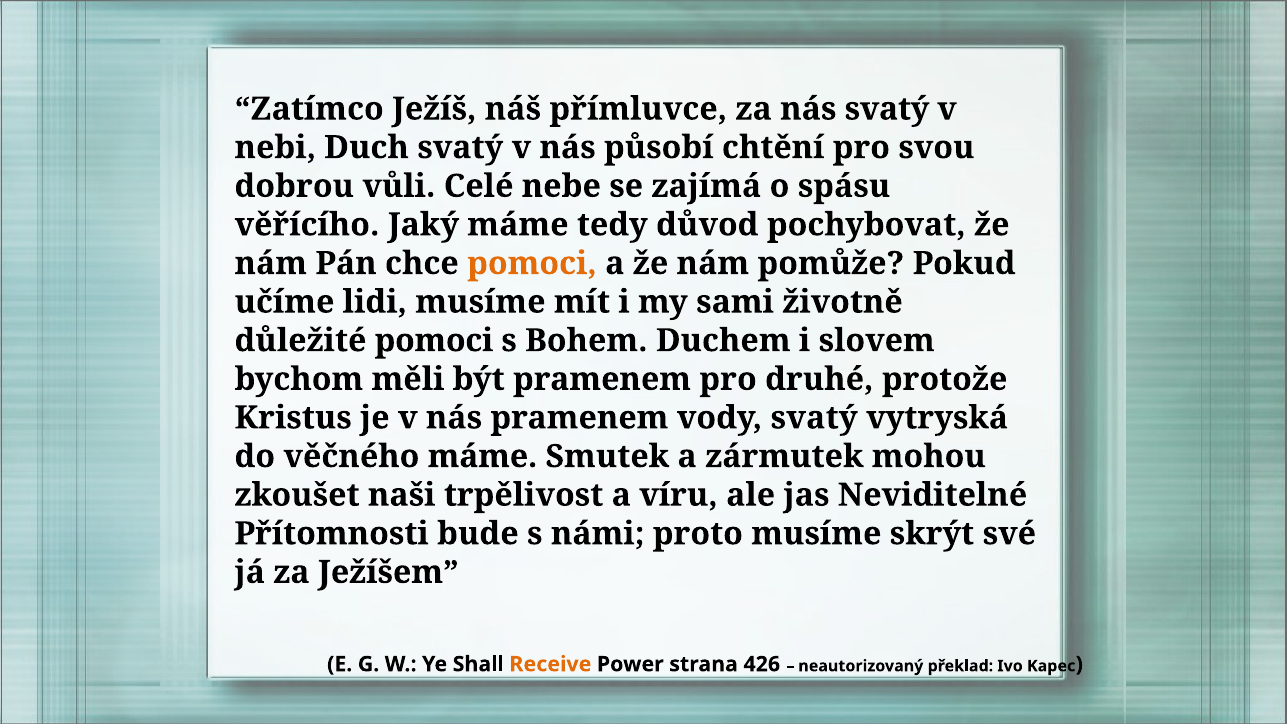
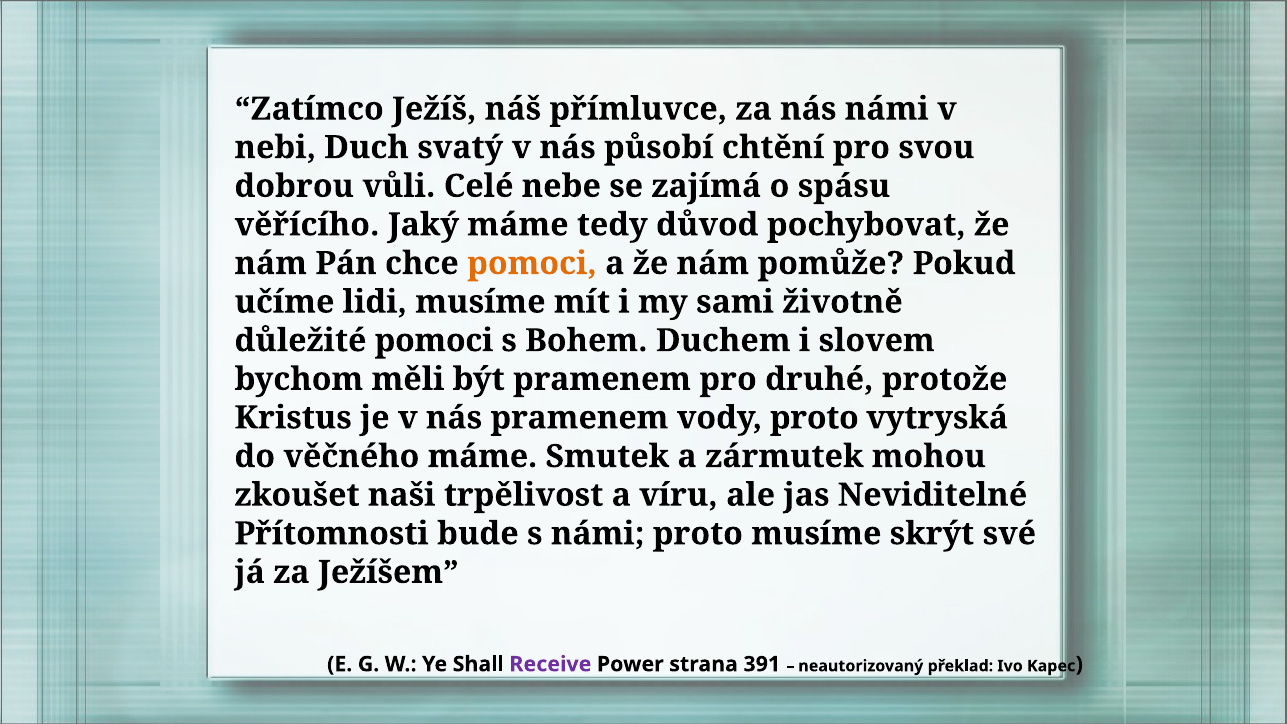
nás svatý: svatý -> námi (887, 109)
vody svatý: svatý -> proto (814, 418)
Receive colour: orange -> purple (550, 664)
426: 426 -> 391 (762, 664)
